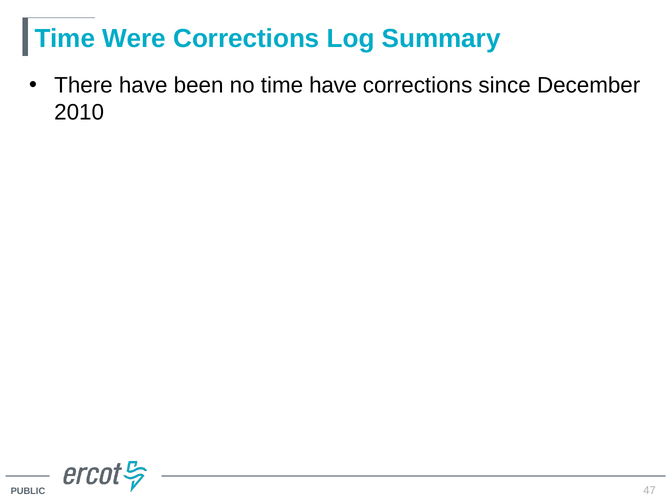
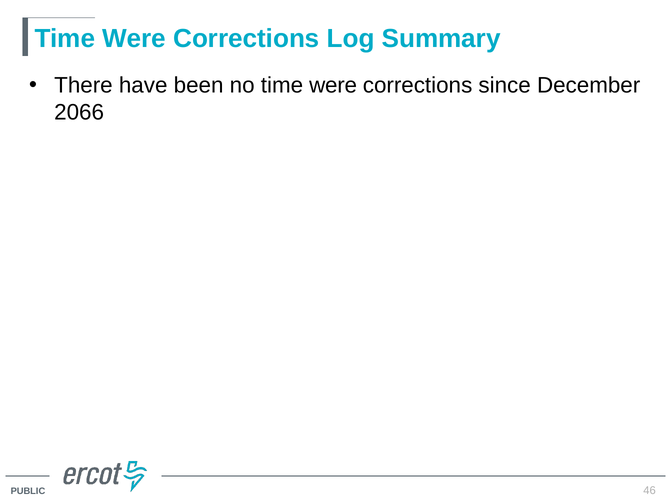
no time have: have -> were (333, 86)
2010: 2010 -> 2066 (79, 112)
47: 47 -> 46 (650, 491)
